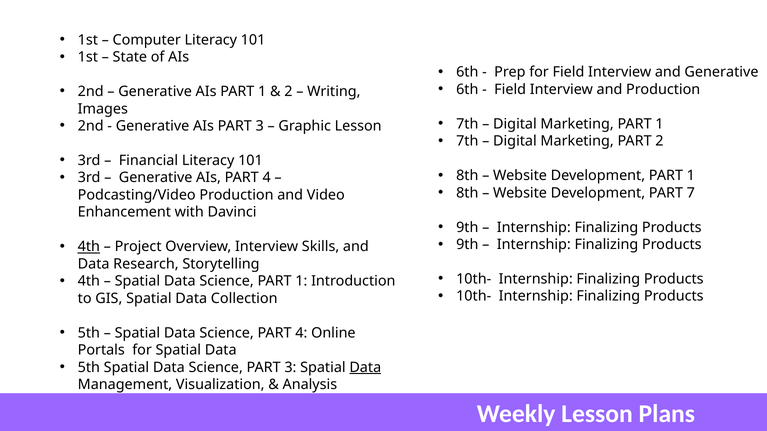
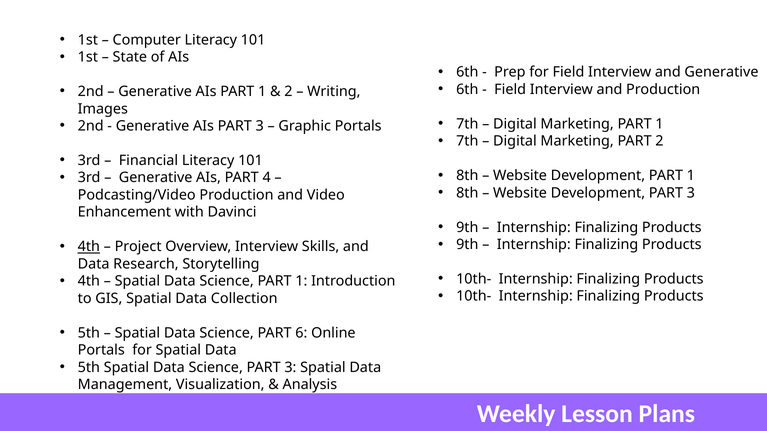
Graphic Lesson: Lesson -> Portals (358, 126)
Development PART 7: 7 -> 3 (691, 193)
Science PART 4: 4 -> 6 (301, 333)
Data underline: present -> none (365, 368)
